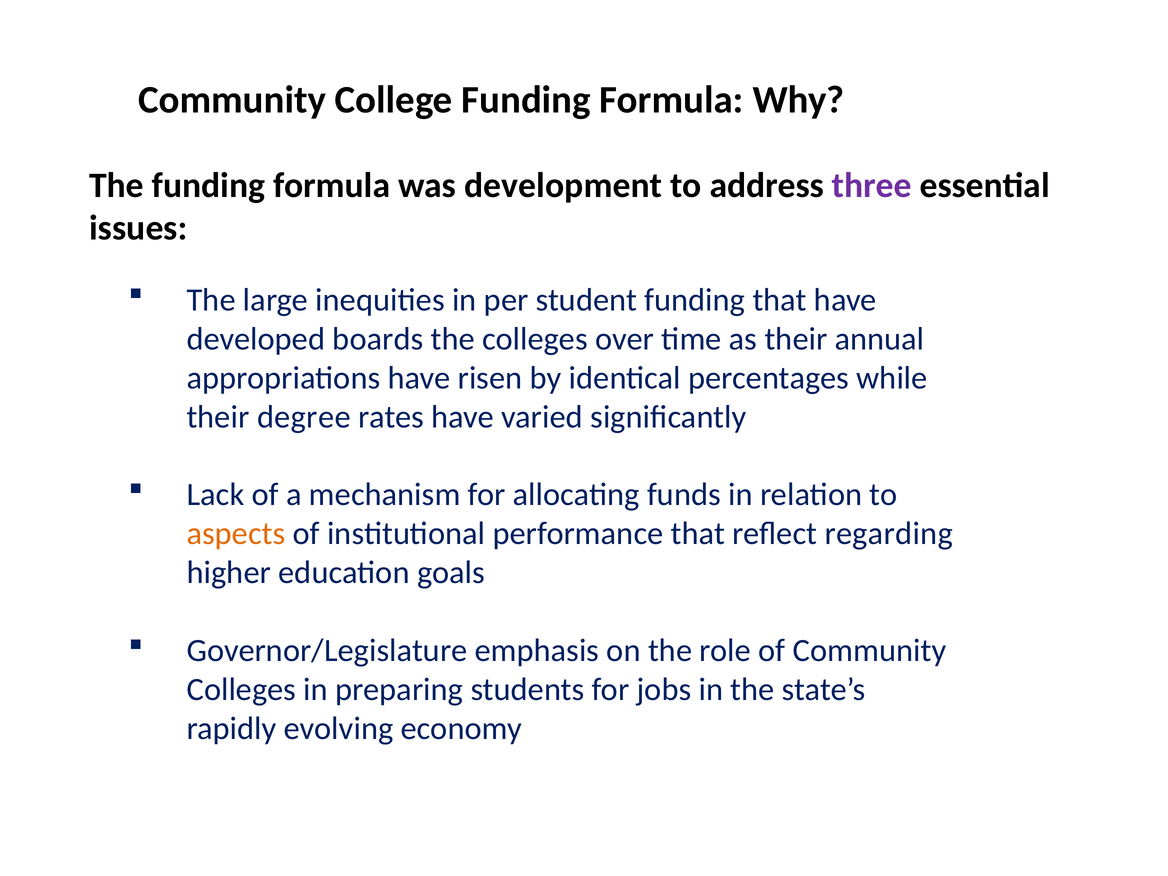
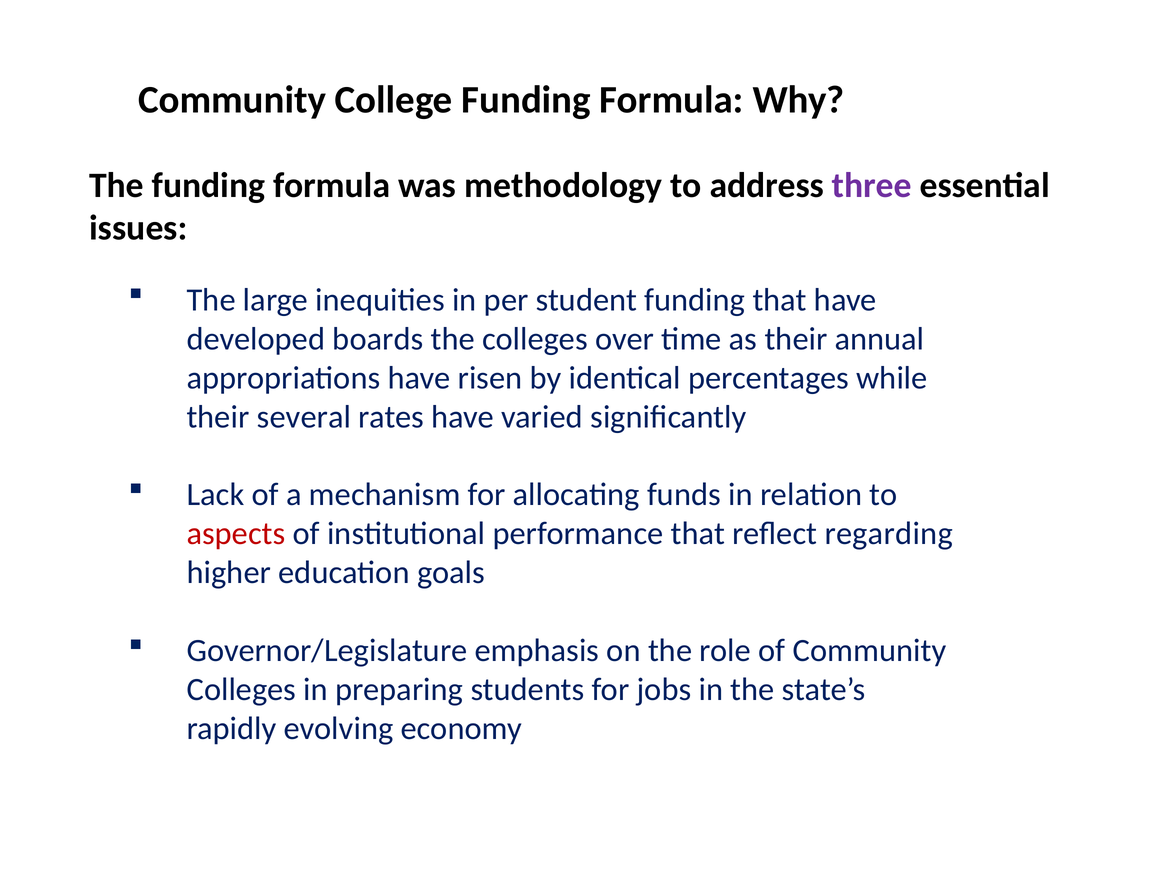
development: development -> methodology (563, 185)
degree: degree -> several (304, 417)
aspects colour: orange -> red (236, 534)
